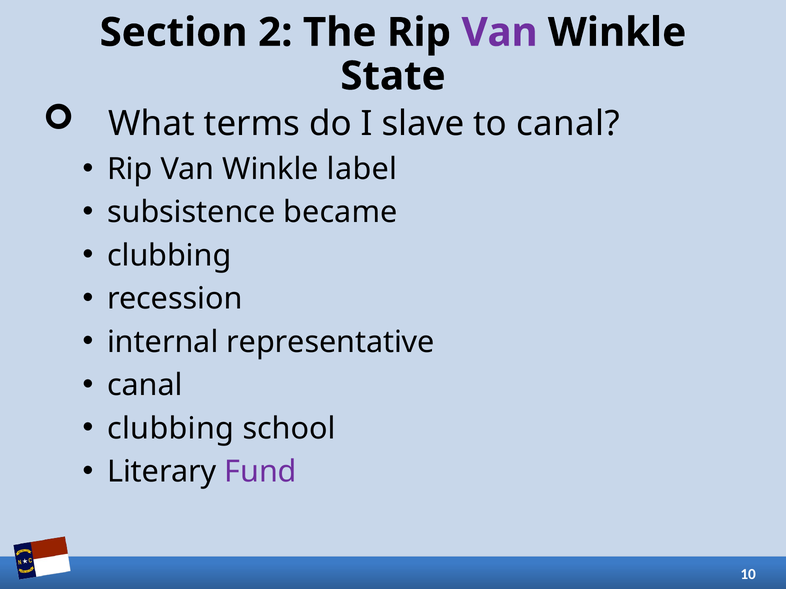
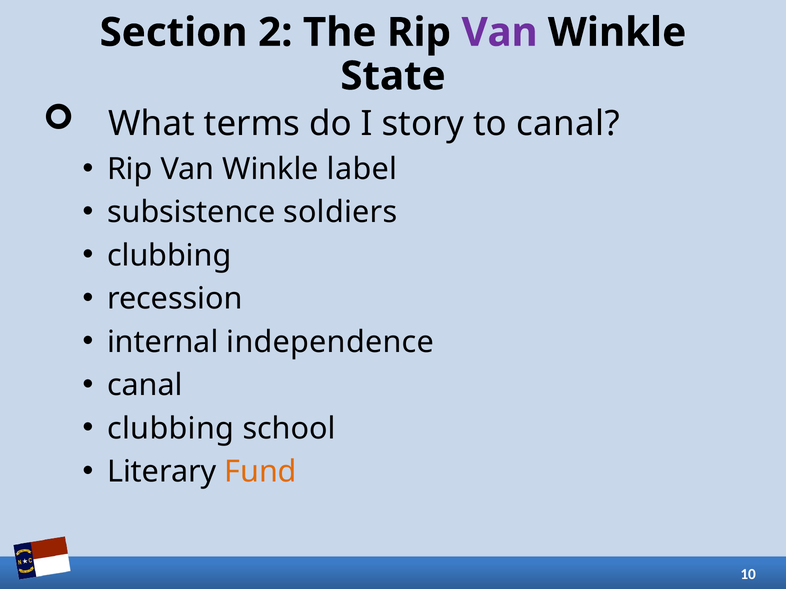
slave: slave -> story (423, 124)
became: became -> soldiers (340, 213)
representative: representative -> independence (330, 342)
Fund colour: purple -> orange (261, 472)
